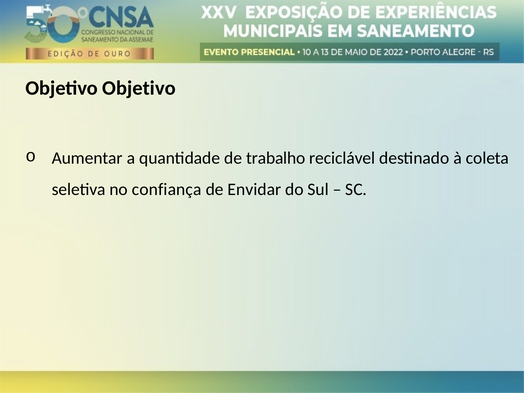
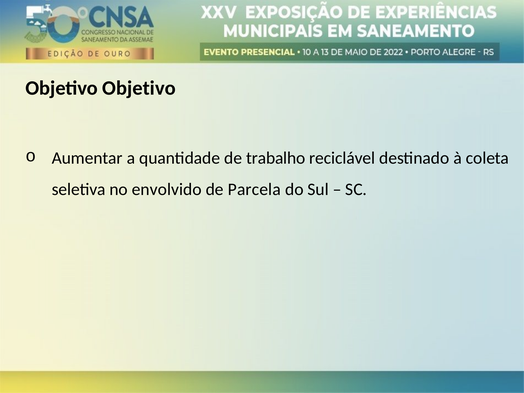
confiança: confiança -> envolvido (167, 190)
Envidar: Envidar -> Parcela (254, 190)
